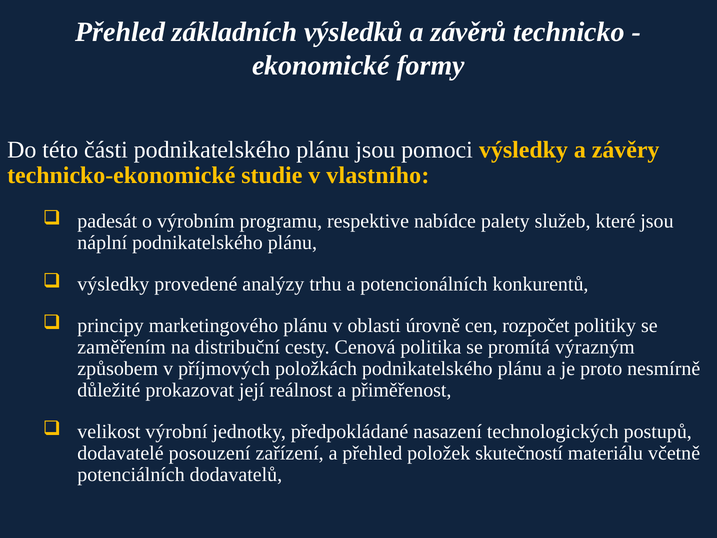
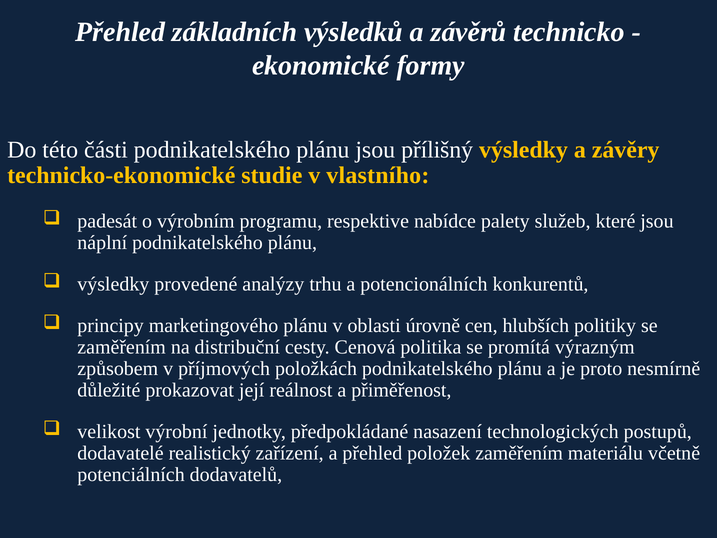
pomoci: pomoci -> přílišný (437, 150)
rozpočet: rozpočet -> hlubších (536, 325)
posouzení: posouzení -> realistický (210, 453)
položek skutečností: skutečností -> zaměřením (519, 453)
